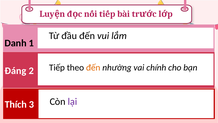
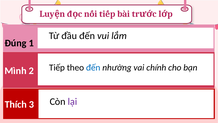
Danh: Danh -> Đúng (16, 43)
đến colour: orange -> blue (93, 67)
Đáng: Đáng -> Mình (16, 70)
